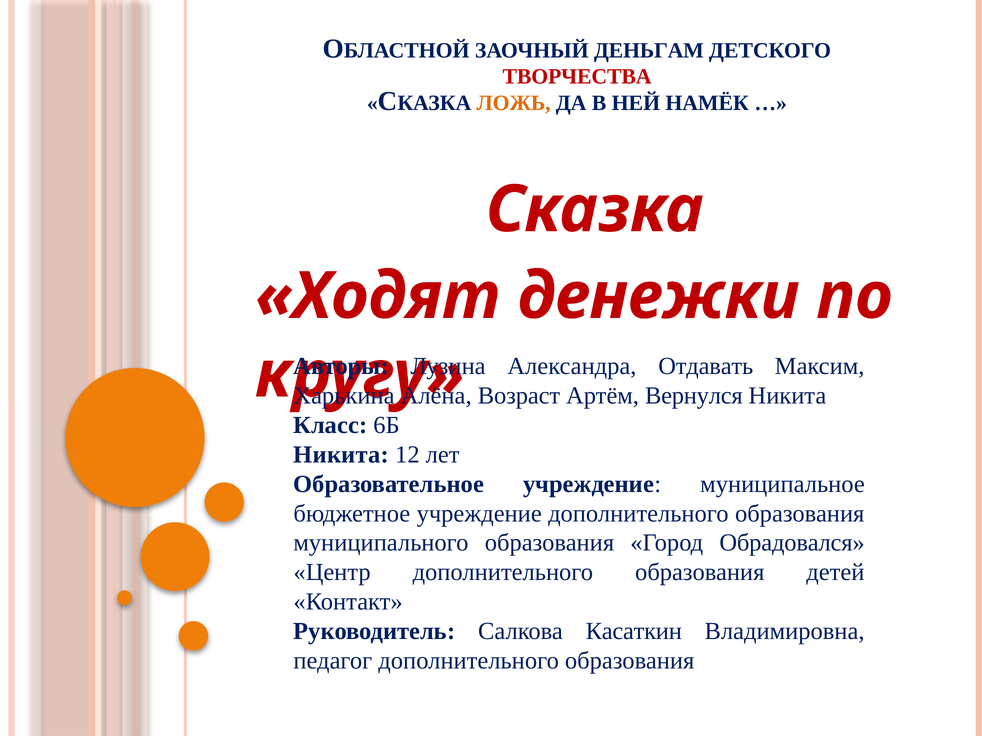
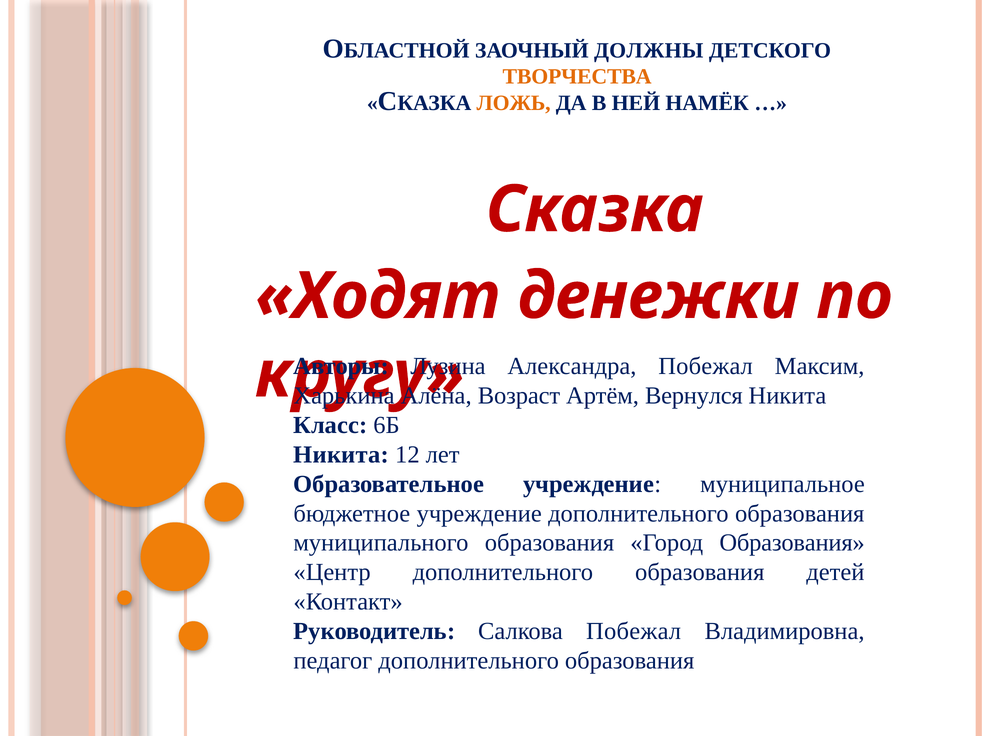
ДЕНЬГАМ: ДЕНЬГАМ -> ДОЛЖНЫ (649, 51)
ТВОРЧЕСТВА colour: red -> orange (577, 77)
Александра Отдавать: Отдавать -> Побежал (706, 366)
Город Обрадовался: Обрадовался -> Образования (792, 543)
Салкова Касаткин: Касаткин -> Побежал (634, 632)
